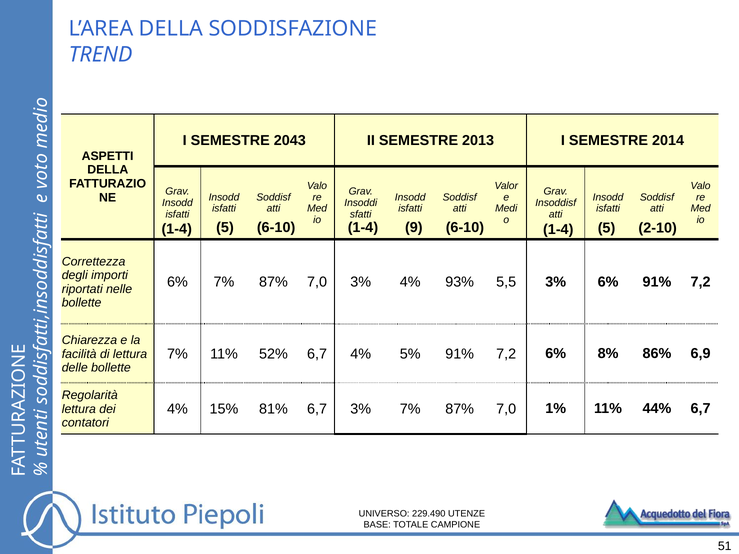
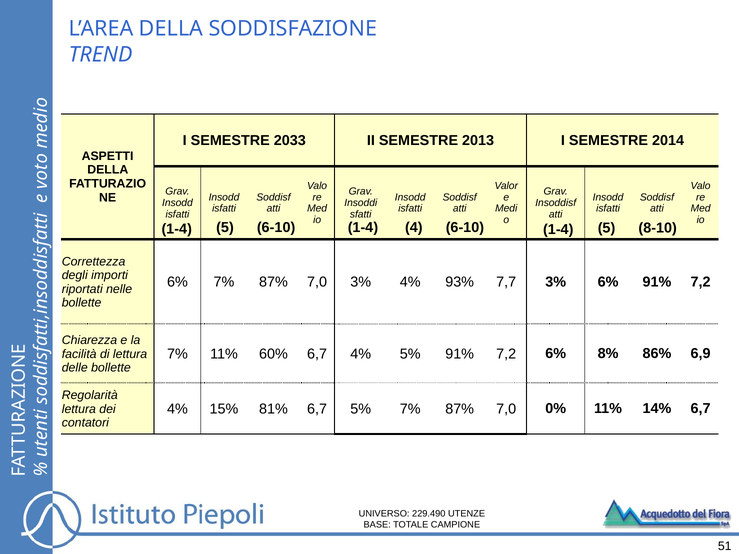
2043: 2043 -> 2033 (290, 140)
9: 9 -> 4 (414, 228)
2-10: 2-10 -> 8-10 (658, 228)
5,5: 5,5 -> 7,7 (506, 282)
52%: 52% -> 60% (273, 354)
6,7 3%: 3% -> 5% (361, 409)
1%: 1% -> 0% (556, 409)
44%: 44% -> 14% (657, 409)
